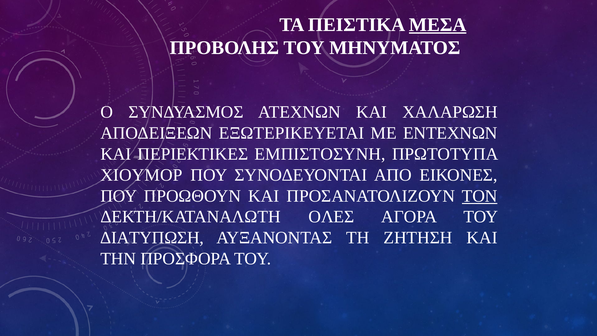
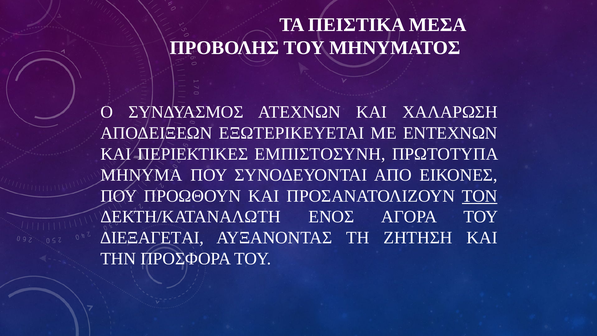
ΜΕΣΑ underline: present -> none (438, 25)
ΧΙΟΥΜΟΡ: ΧΙΟΥΜΟΡ -> ΜΗΝΥΜΑ (141, 175)
ΟΛΕΣ: ΟΛΕΣ -> ΕΝΟΣ (331, 217)
ΔΙΑΤΥΠΩΣΗ: ΔΙΑΤΥΠΩΣΗ -> ΔΙΕΞΑΓΕΤΑΙ (152, 238)
